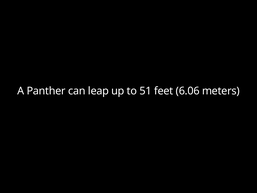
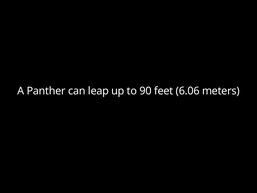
51: 51 -> 90 (146, 91)
